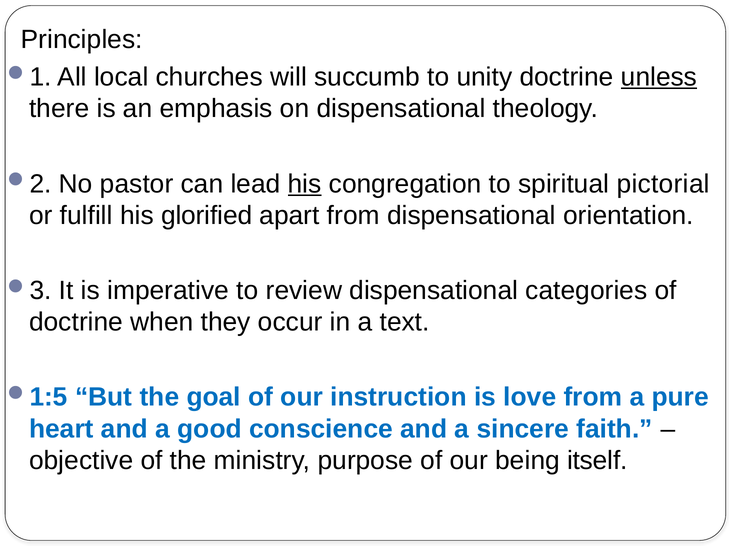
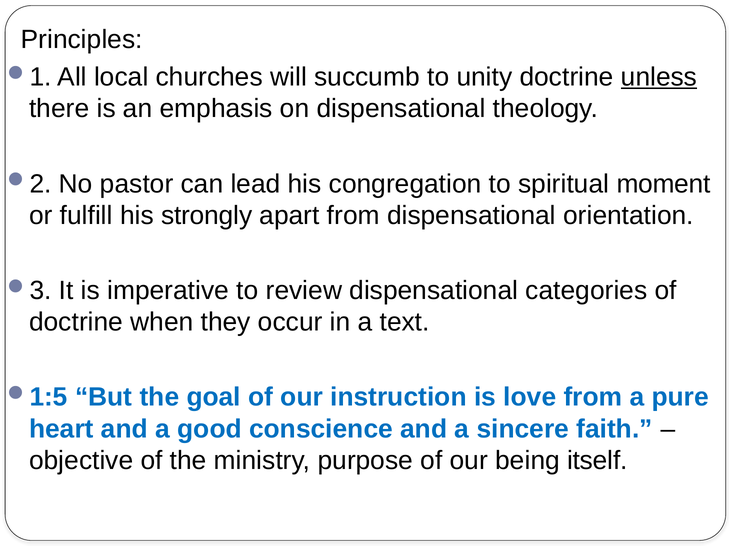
his underline: present -> none (305, 184)
pictorial: pictorial -> moment (664, 184)
glorified: glorified -> strongly (207, 216)
